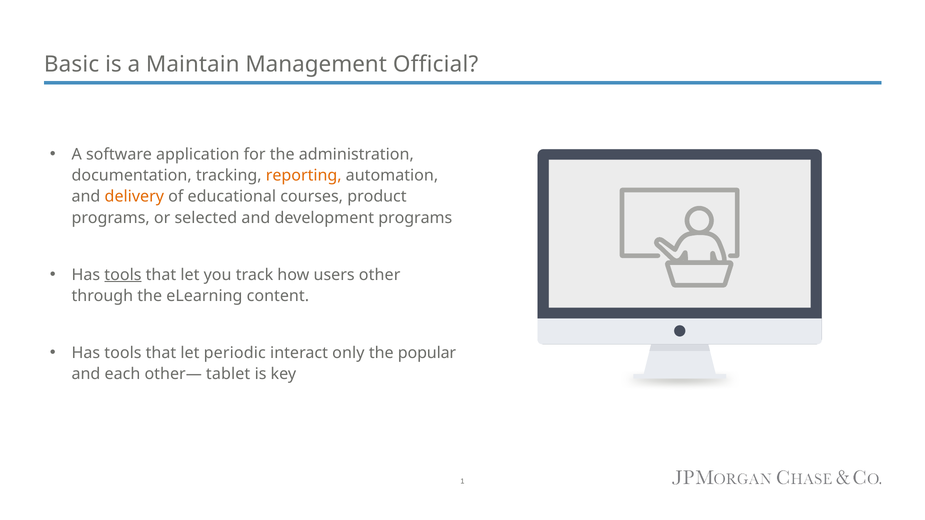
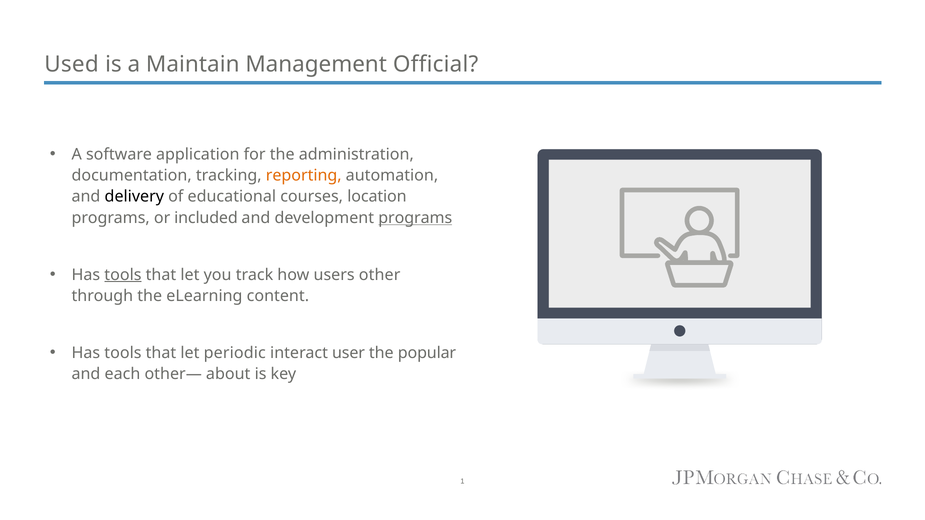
Basic: Basic -> Used (72, 64)
delivery colour: orange -> black (134, 197)
product: product -> location (377, 197)
selected: selected -> included (206, 218)
programs underline: none -> present (415, 218)
only: only -> user (348, 353)
tablet: tablet -> about (228, 374)
